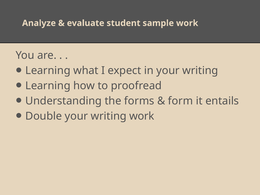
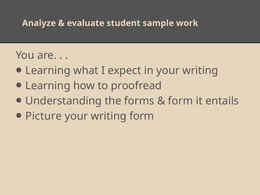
Double: Double -> Picture (44, 116)
writing work: work -> form (142, 116)
